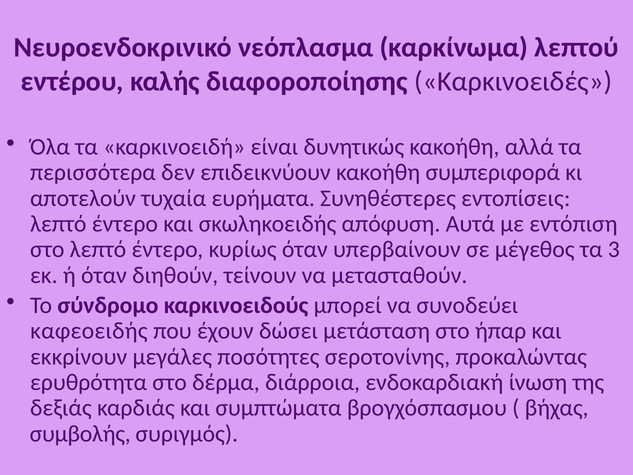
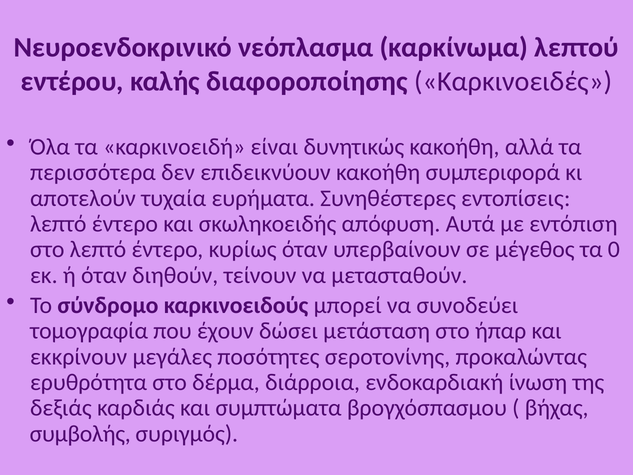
3: 3 -> 0 (614, 249)
καφεοειδής: καφεοειδής -> τομογραφία (89, 331)
